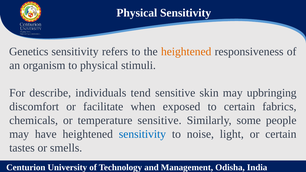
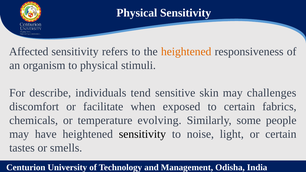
Genetics: Genetics -> Affected (29, 52)
upbringing: upbringing -> challenges (272, 93)
temperature sensitive: sensitive -> evolving (160, 120)
sensitivity colour: blue -> black (142, 134)
